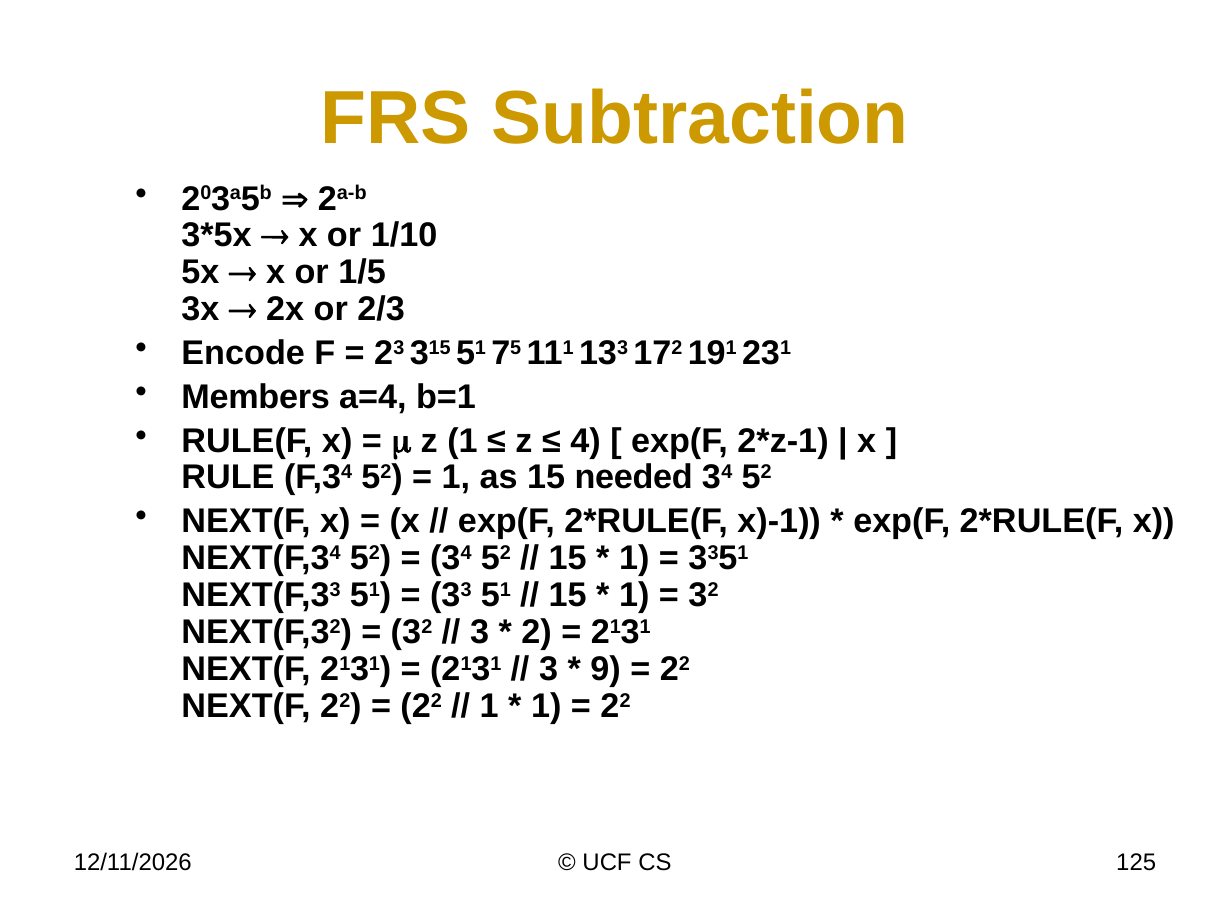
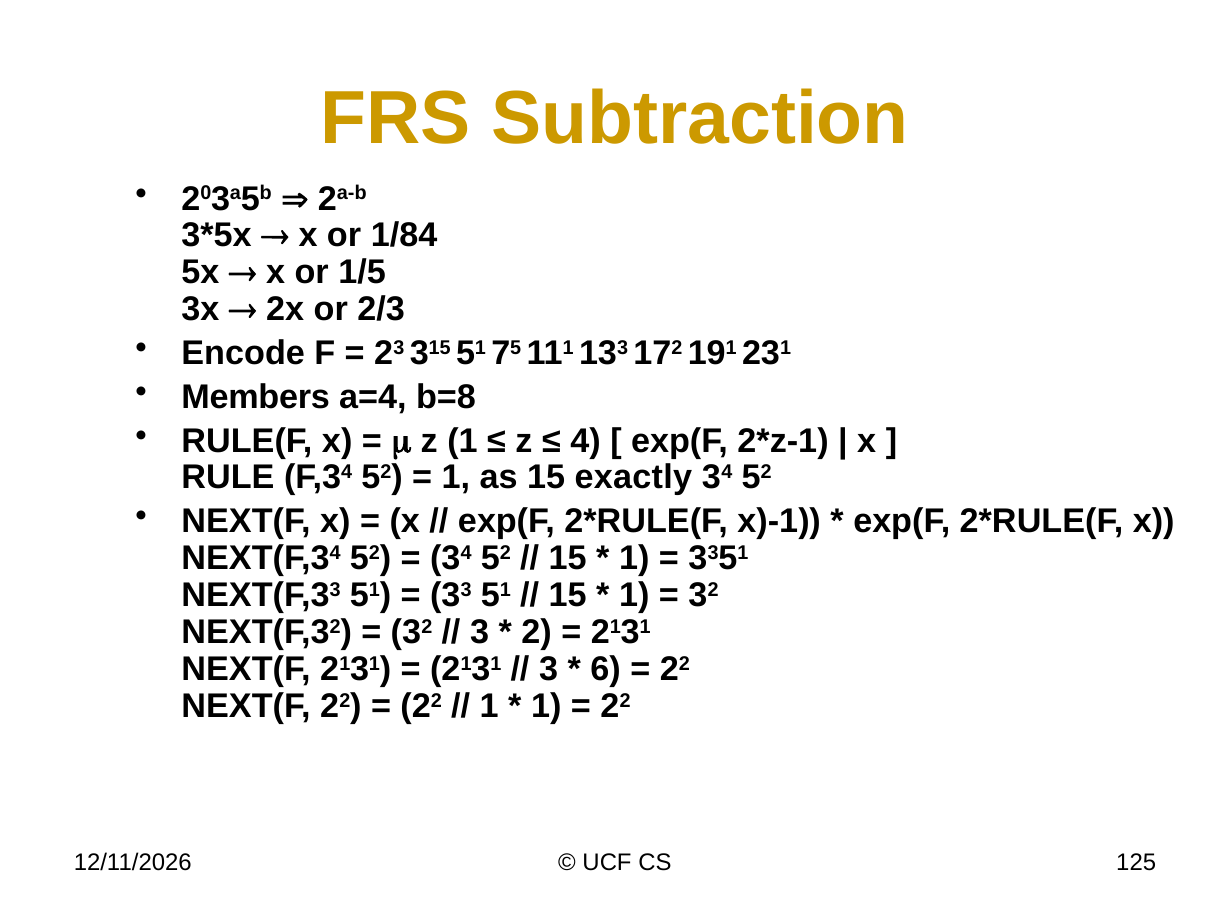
1/10: 1/10 -> 1/84 (404, 236)
b=1: b=1 -> b=8 (446, 397)
needed: needed -> exactly (633, 477)
9: 9 -> 6 (606, 669)
